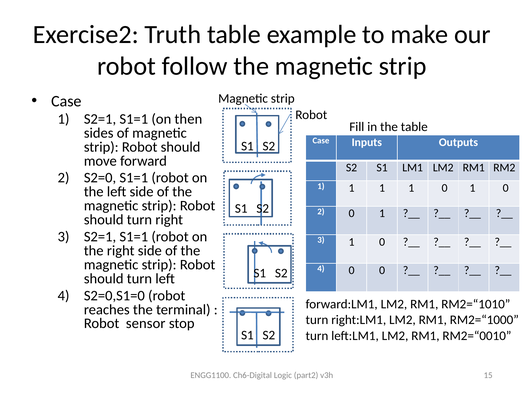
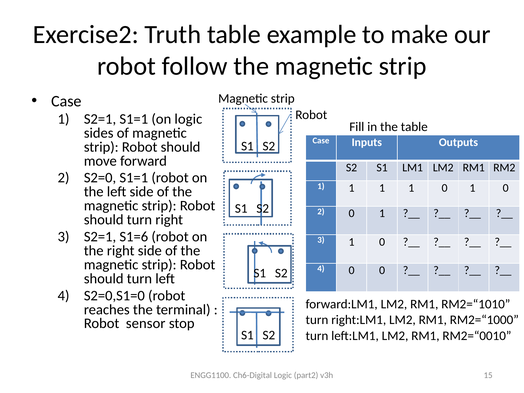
on then: then -> logic (188, 119)
3 S2=1 S1=1: S1=1 -> S1=6 (134, 237)
